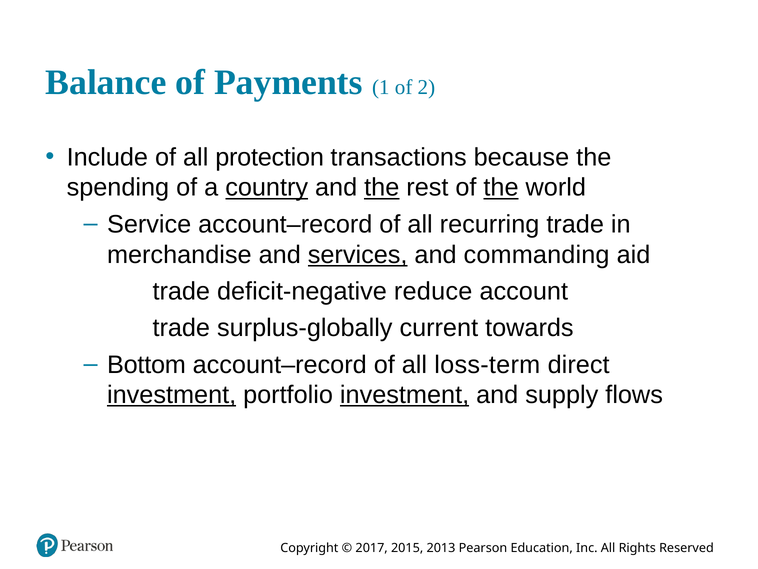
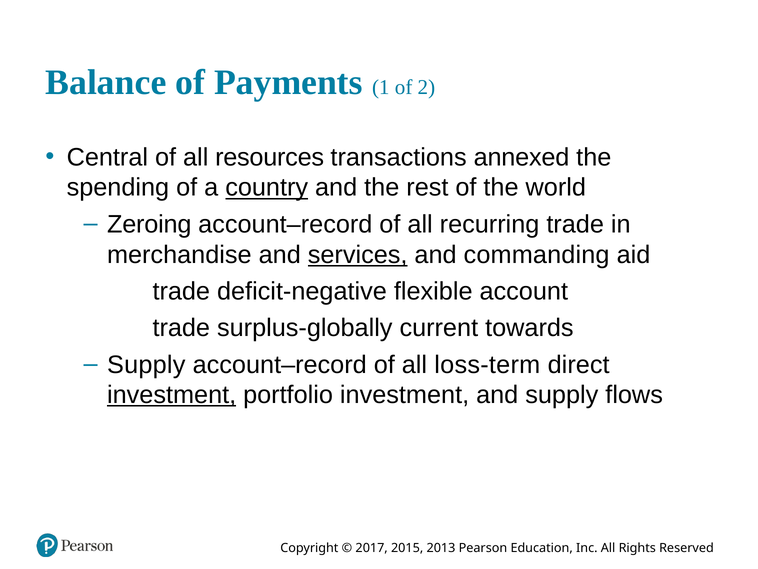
Include: Include -> Central (107, 157)
protection: protection -> resources (270, 157)
because: because -> annexed (522, 157)
the underline: present -> none (382, 187)
the underline: present -> none (501, 187)
Service: Service -> Zeroing (149, 224)
reduce: reduce -> flexible (433, 291)
Bottom: Bottom -> Supply (146, 364)
investment underline: present -> none (405, 395)
